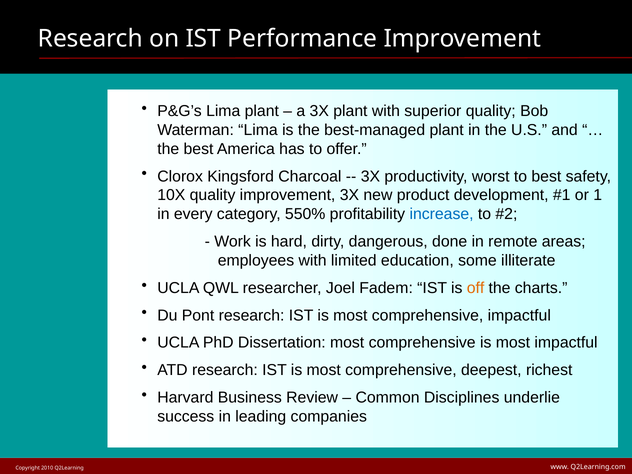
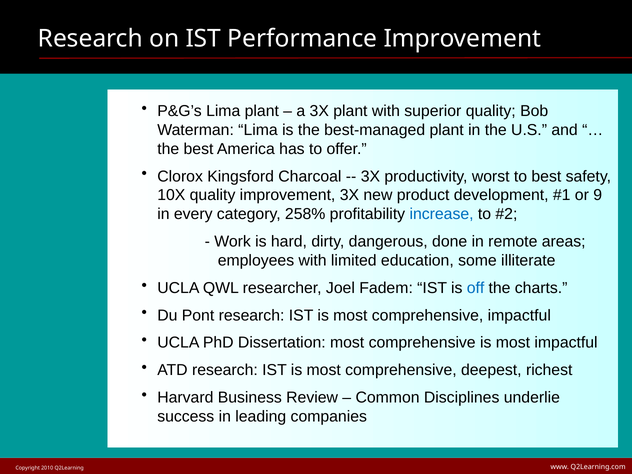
1: 1 -> 9 (598, 195)
550%: 550% -> 258% (305, 214)
off colour: orange -> blue (476, 288)
